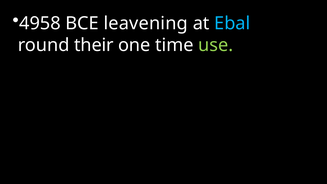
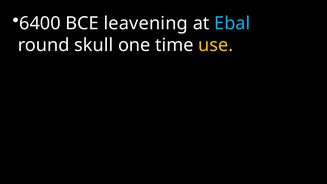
4958: 4958 -> 6400 (40, 23)
their: their -> skull (94, 45)
use colour: light green -> yellow (216, 45)
